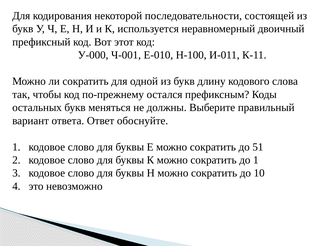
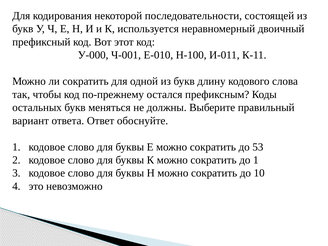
51: 51 -> 53 (258, 147)
